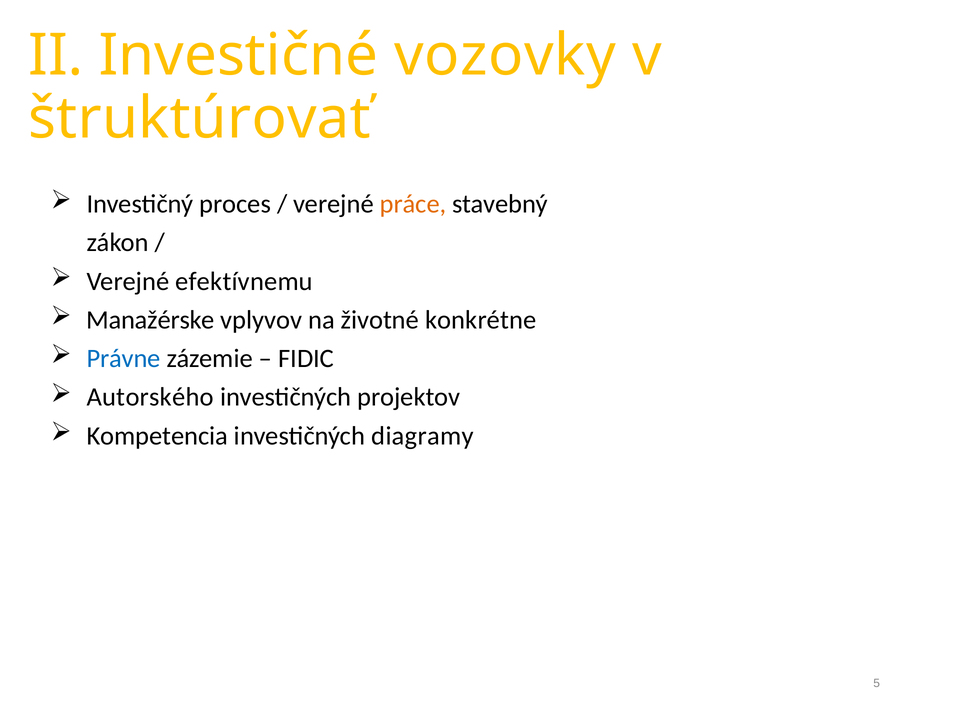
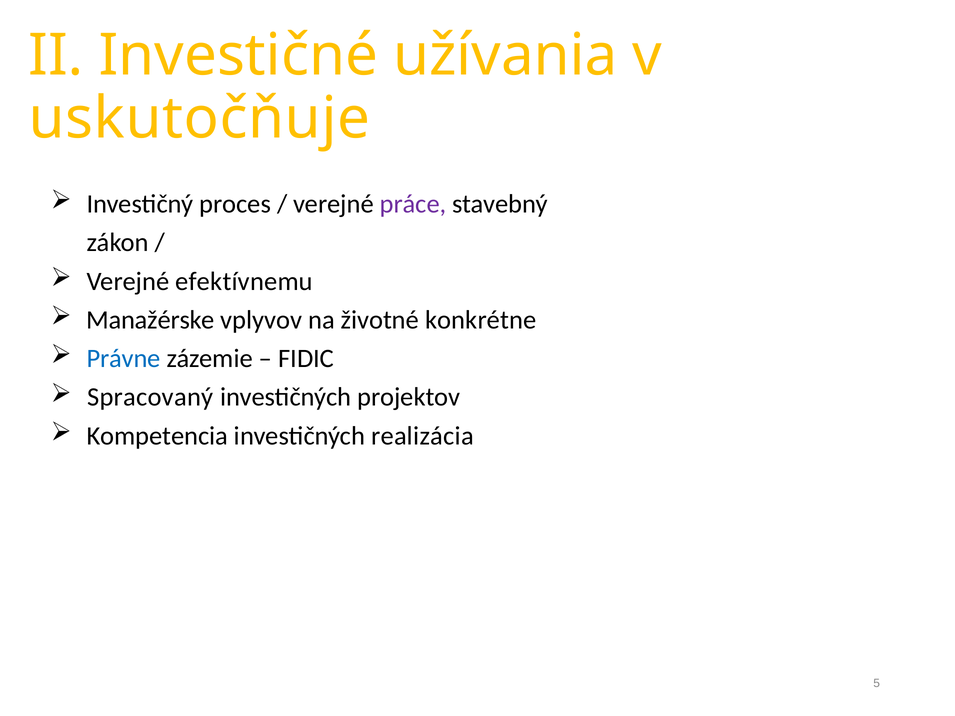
vozovky: vozovky -> užívania (505, 55)
štruktúrovať: štruktúrovať -> uskutočňuje (199, 118)
práce colour: orange -> purple (413, 204)
Autorského: Autorského -> Spracovaný (150, 397)
diagramy: diagramy -> realizácia (422, 436)
